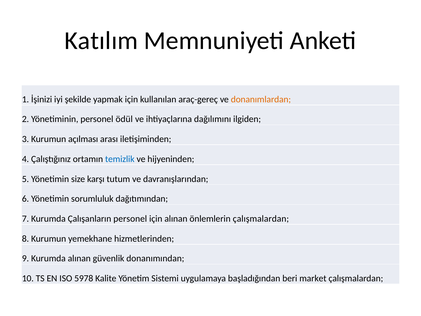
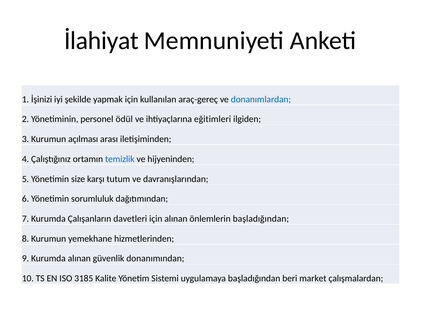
Katılım: Katılım -> İlahiyat (101, 41)
donanımlardan colour: orange -> blue (261, 99)
dağılımını: dağılımını -> eğitimleri (213, 119)
Çalışanların personel: personel -> davetleri (130, 219)
önlemlerin çalışmalardan: çalışmalardan -> başladığından (261, 219)
5978: 5978 -> 3185 (84, 278)
